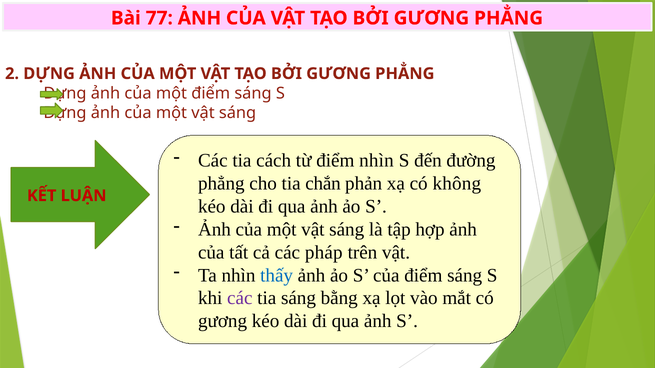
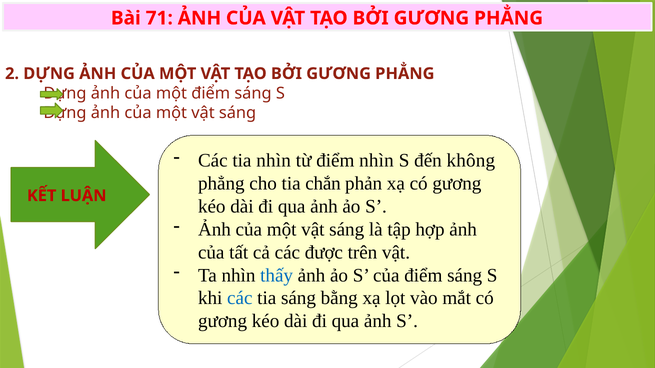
77: 77 -> 71 (159, 18)
tia cách: cách -> nhìn (274, 161)
đường: đường -> không (471, 161)
xạ có không: không -> gương (457, 184)
pháp: pháp -> được (324, 253)
các colour: purple -> blue (240, 298)
